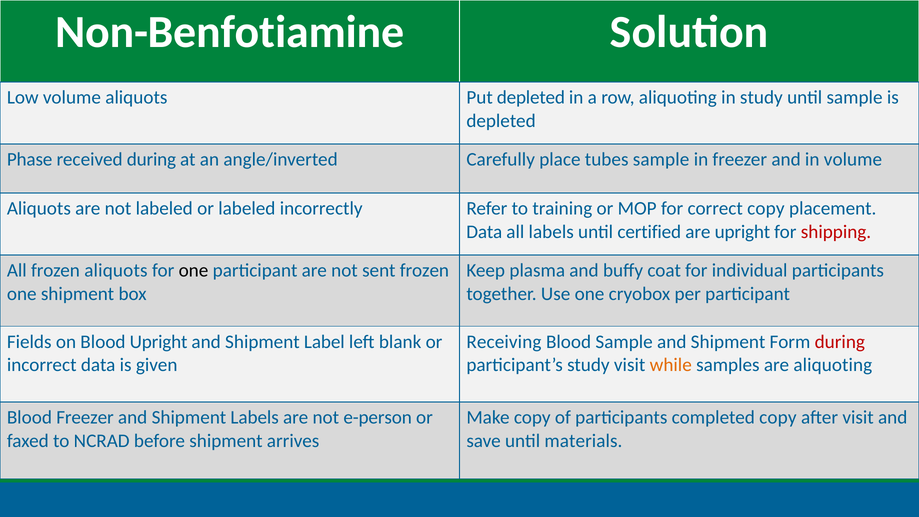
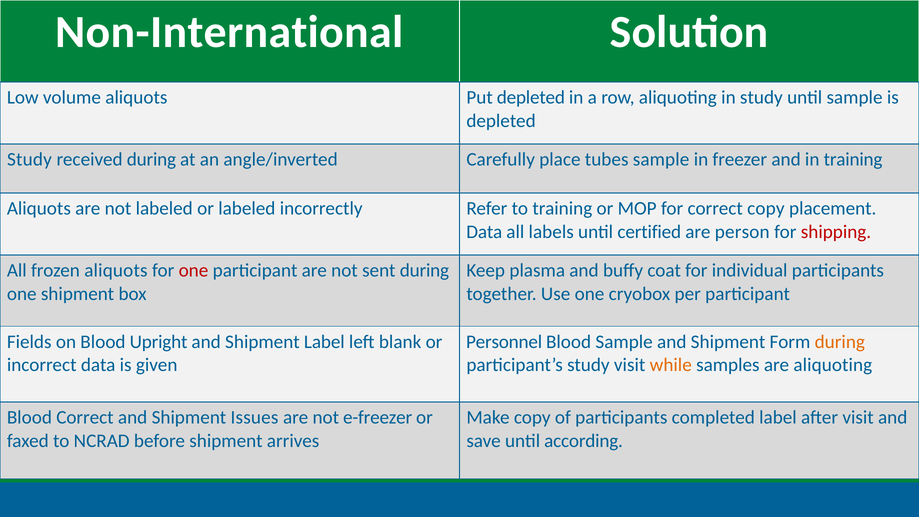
Non-Benfotiamine: Non-Benfotiamine -> Non-International (229, 32)
Phase: Phase -> Study (29, 159)
in volume: volume -> training (853, 159)
are upright: upright -> person (742, 232)
one colour: black -> red (193, 270)
sent frozen: frozen -> during (424, 270)
Receiving: Receiving -> Personnel (504, 342)
during colour: red -> orange (840, 342)
Blood Freezer: Freezer -> Correct (85, 417)
Shipment Labels: Labels -> Issues (254, 417)
e-person: e-person -> e-freezer (378, 417)
completed copy: copy -> label (778, 417)
materials: materials -> according (584, 441)
